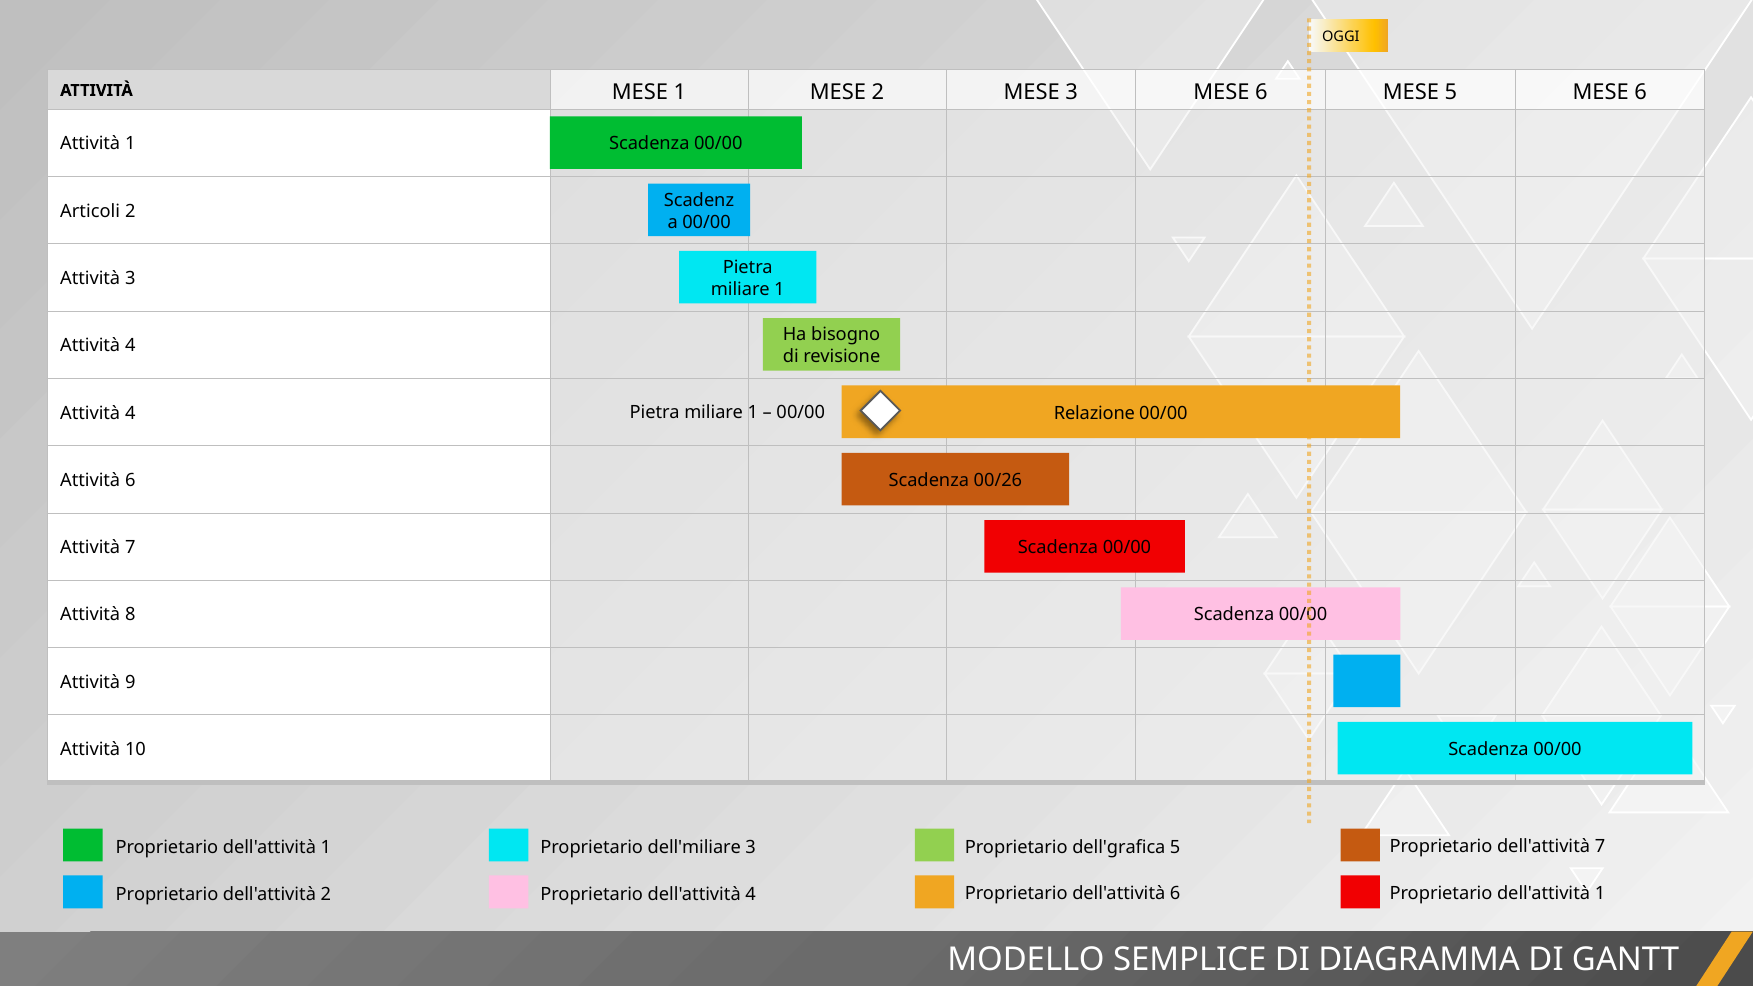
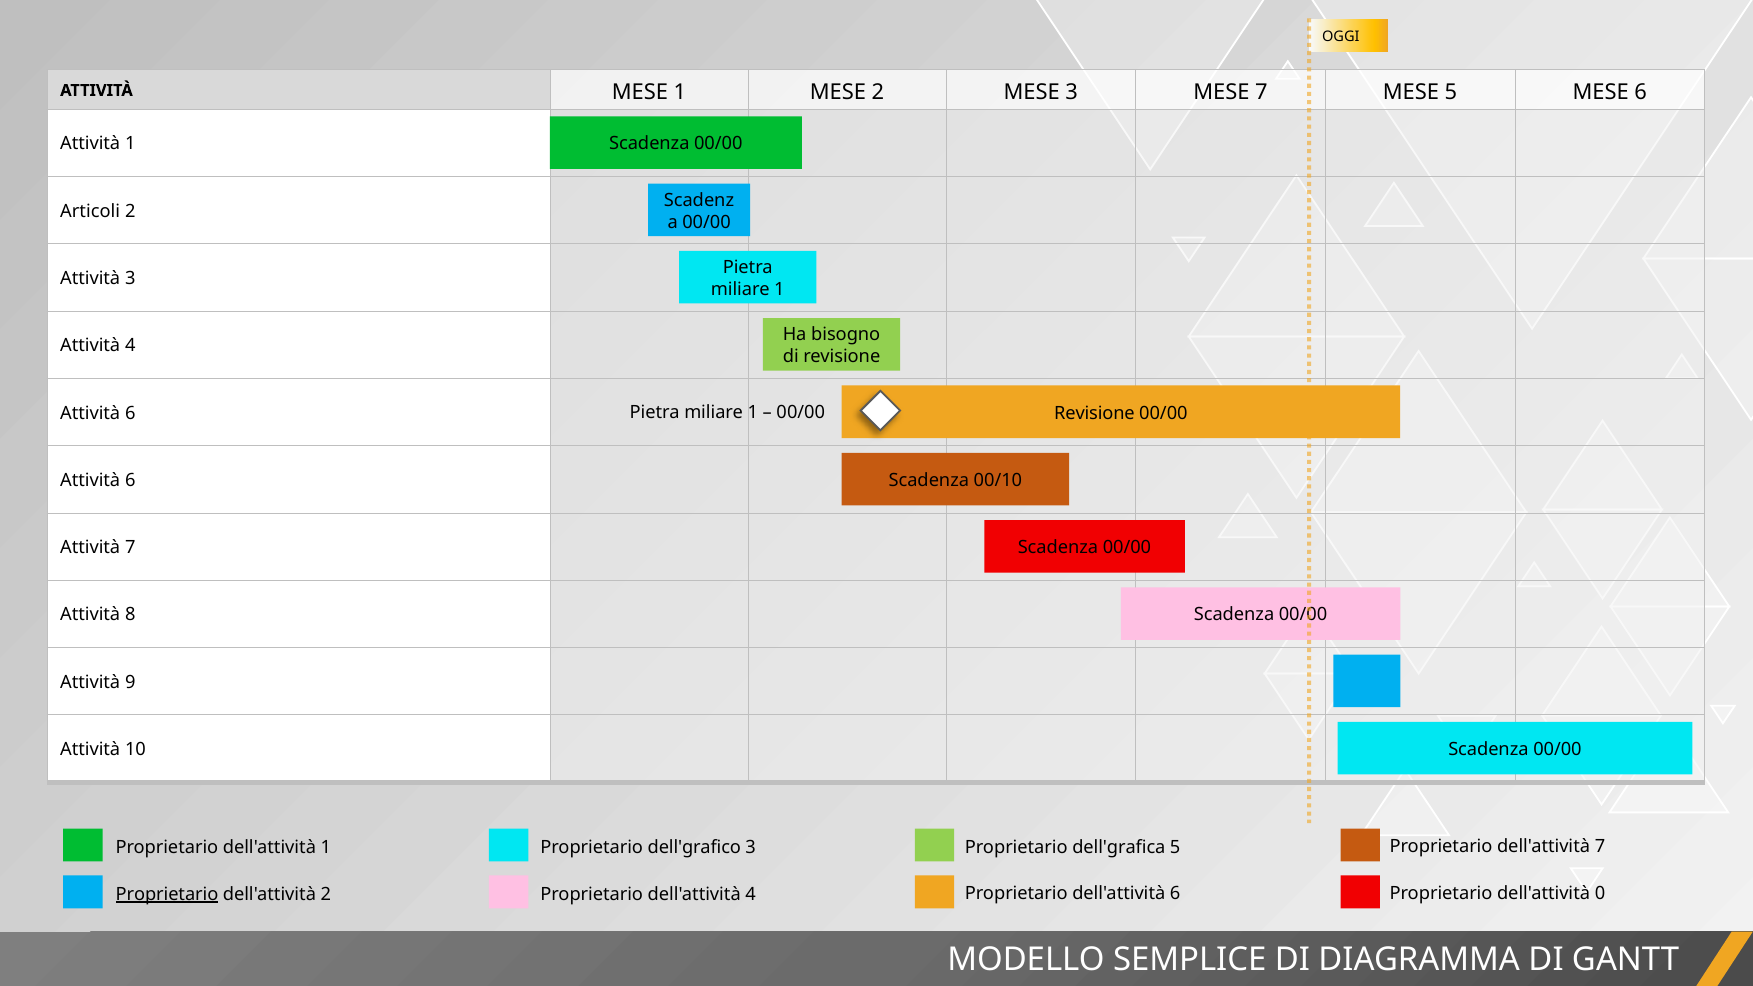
3 MESE 6: 6 -> 7 (1261, 93)
4: 4 -> 6 (130, 413)
Relazione: Relazione -> Revisione (1094, 413)
00/26: 00/26 -> 00/10 (998, 480)
dell'miliare: dell'miliare -> dell'grafico (694, 847)
1: 1 -> 0 (1600, 894)
Proprietario underline: none -> present (167, 894)
